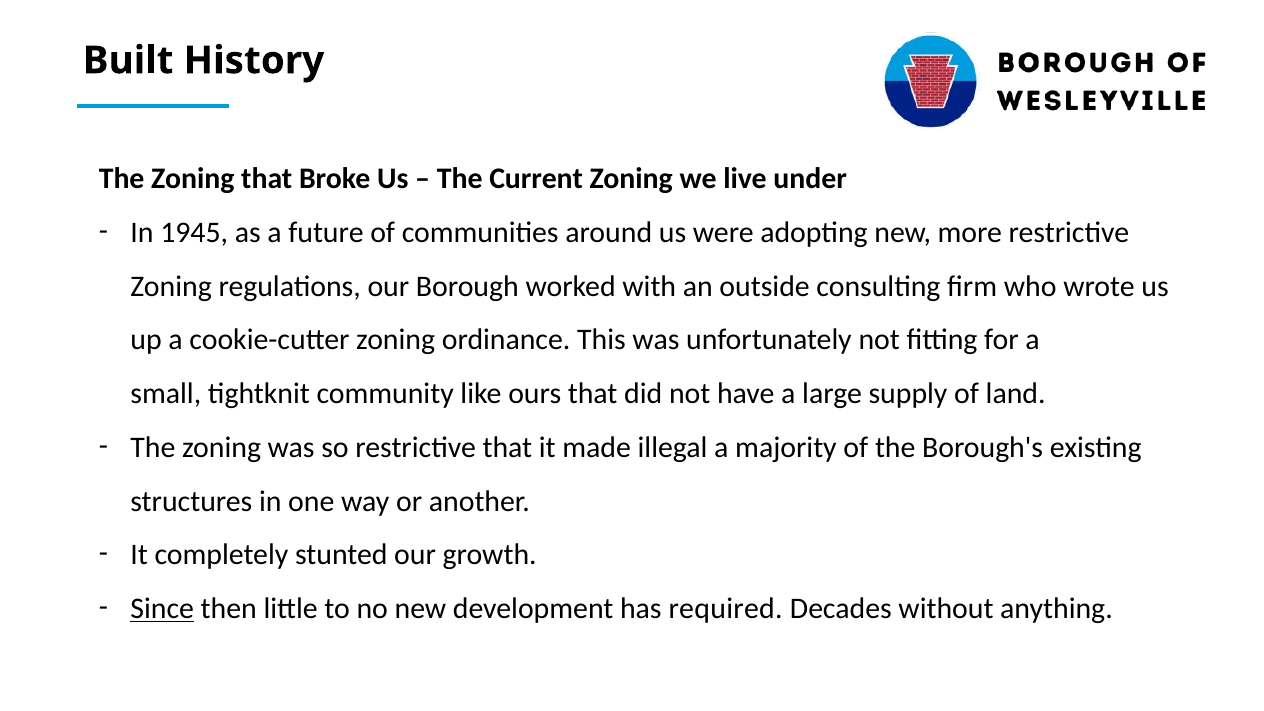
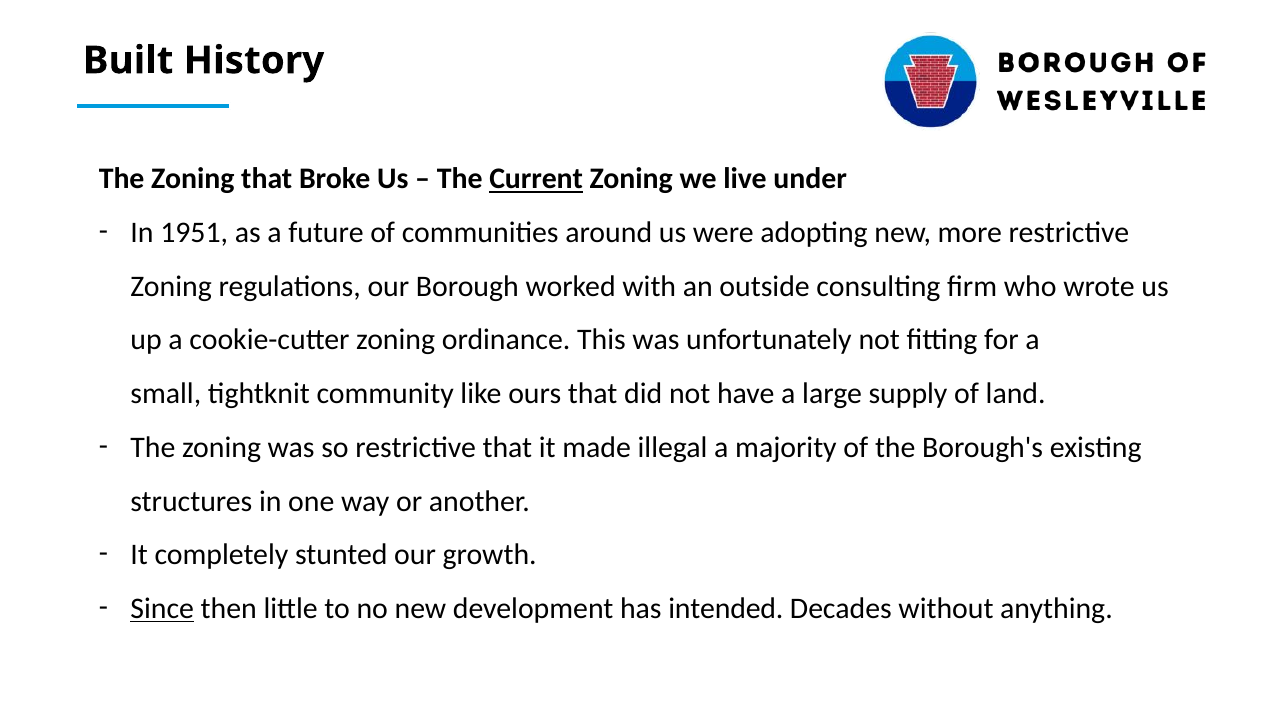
Current underline: none -> present (536, 179)
1945: 1945 -> 1951 (194, 233)
required: required -> intended (726, 609)
